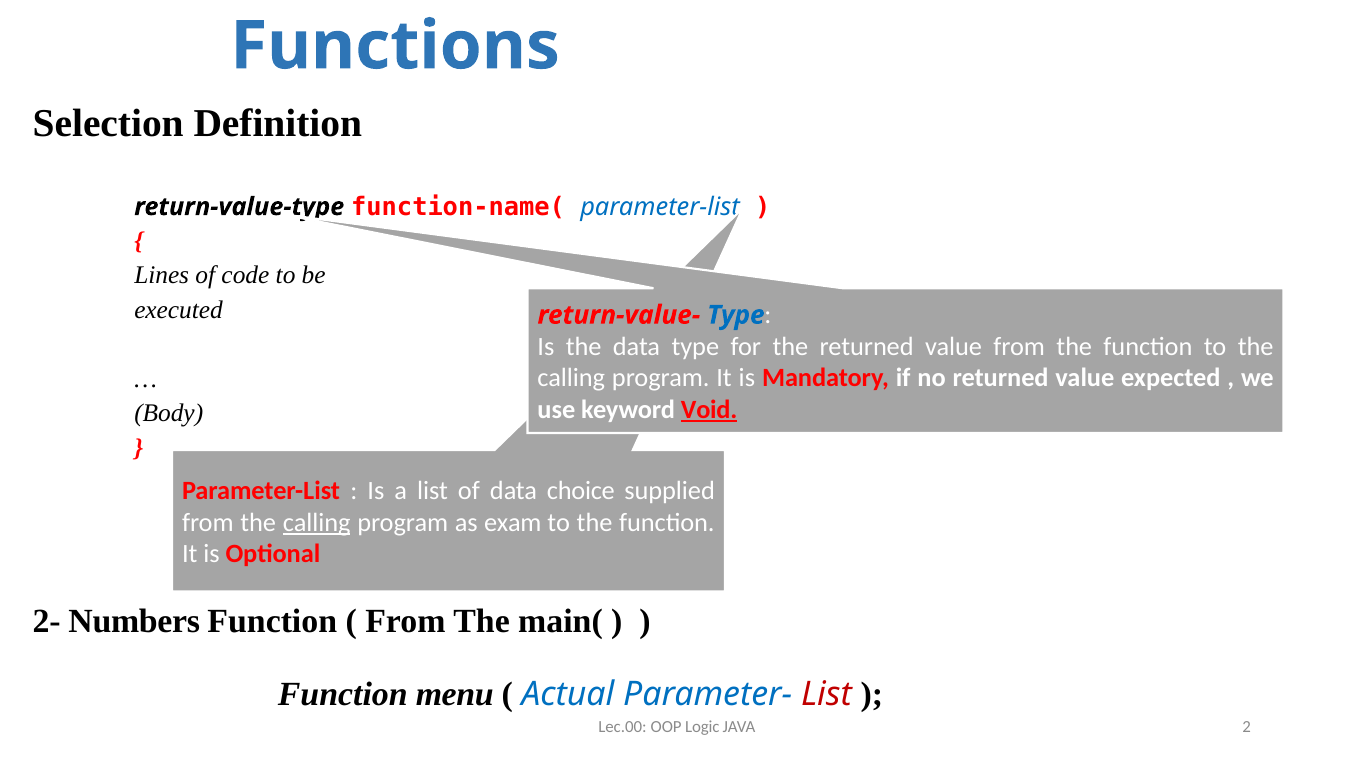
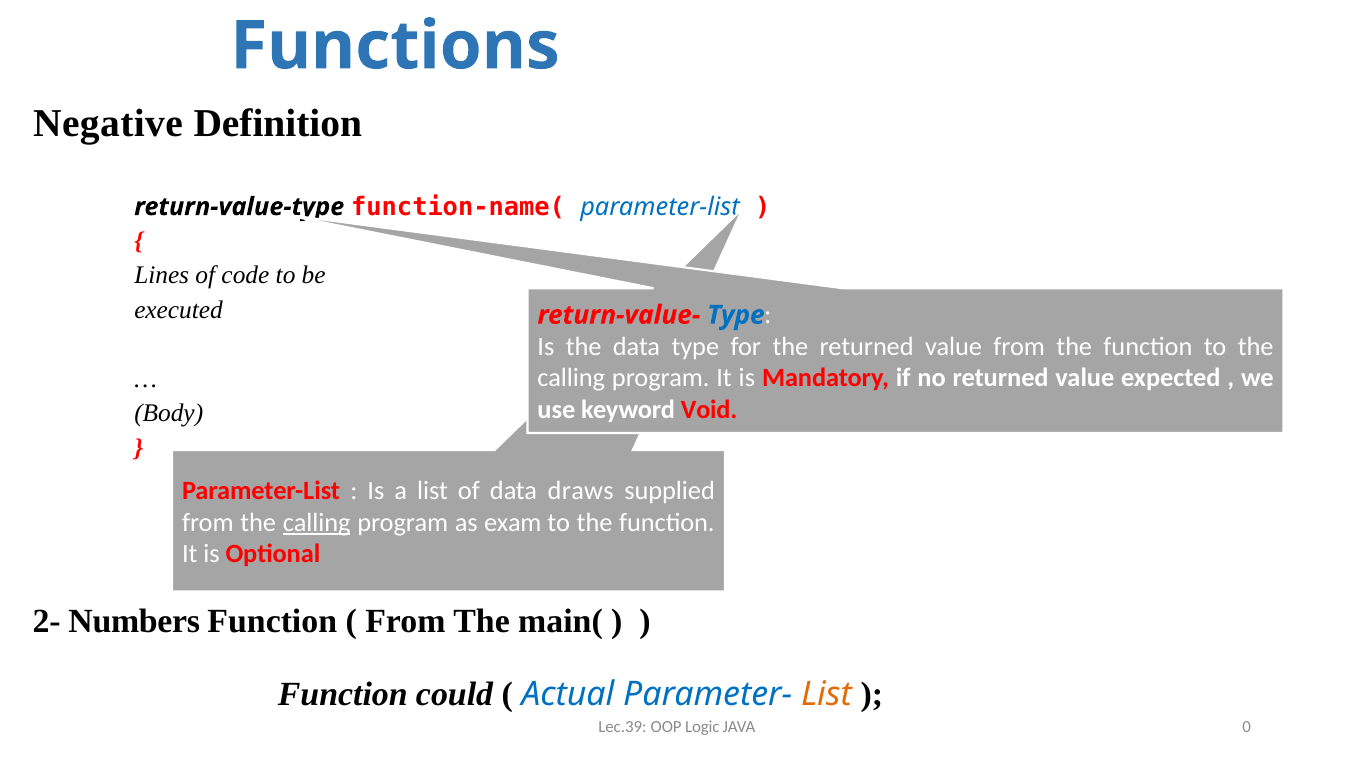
Selection: Selection -> Negative (108, 123)
Void underline: present -> none (709, 410)
choice: choice -> draws (581, 491)
menu: menu -> could (455, 695)
List colour: red -> orange (826, 695)
Lec.00: Lec.00 -> Lec.39 (622, 727)
2: 2 -> 0 (1247, 727)
